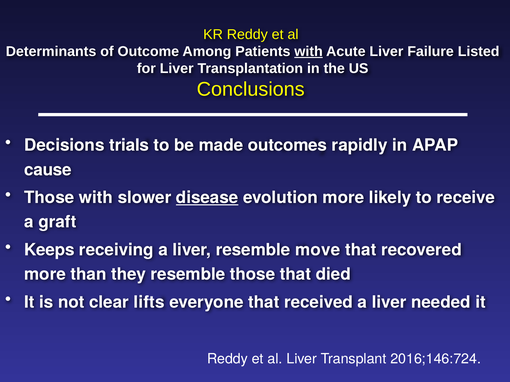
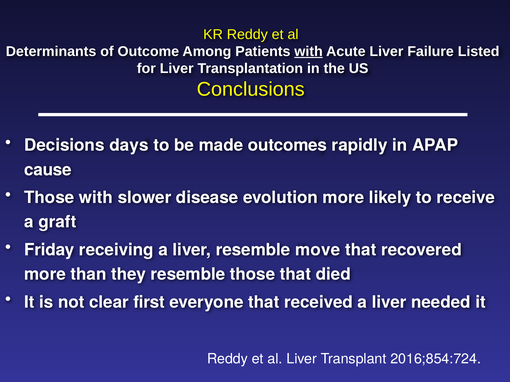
trials: trials -> days (129, 146)
disease underline: present -> none (207, 198)
Keeps: Keeps -> Friday (49, 250)
lifts: lifts -> first (149, 303)
2016;146:724: 2016;146:724 -> 2016;854:724 (436, 359)
